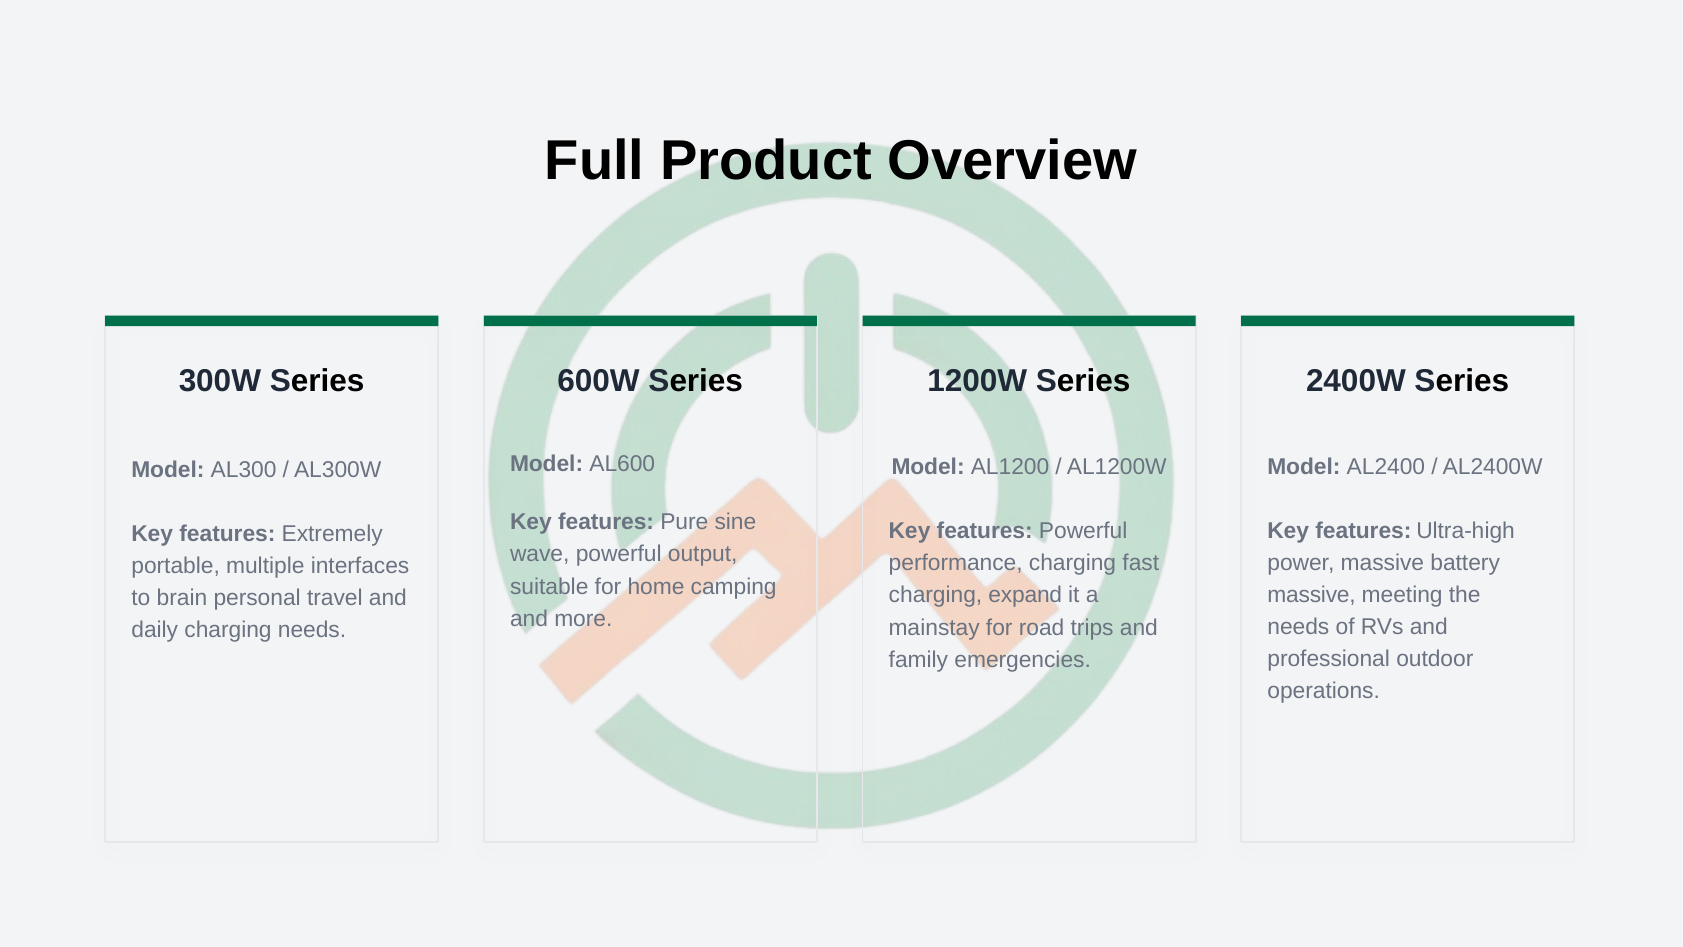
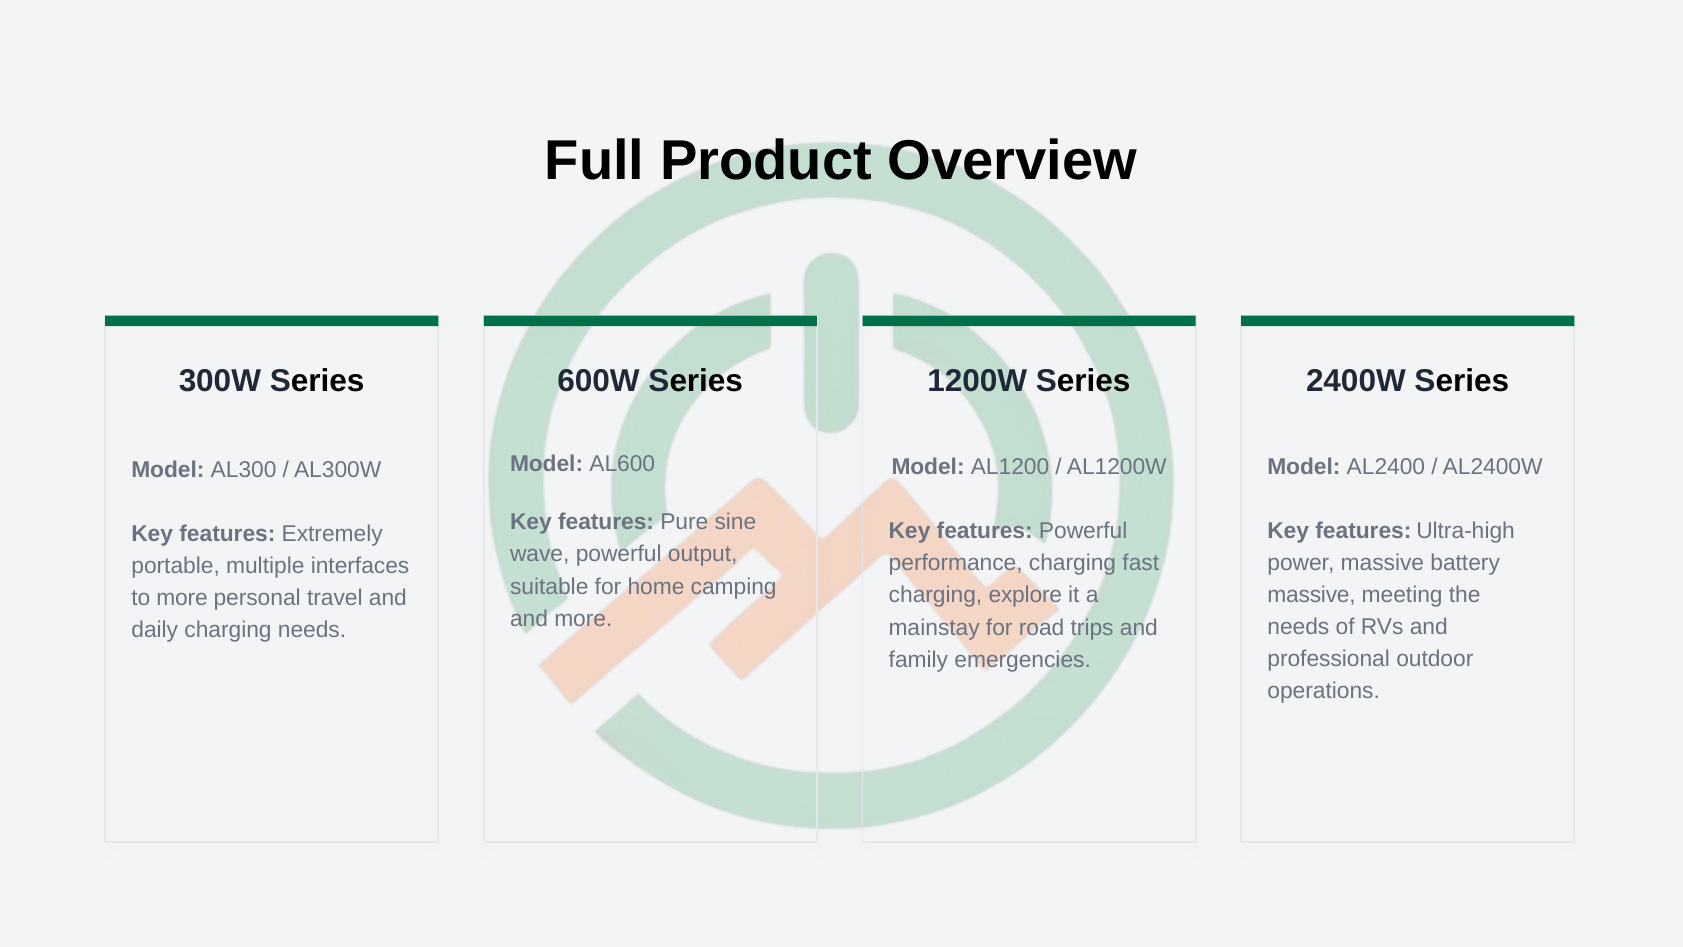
expand: expand -> explore (1025, 595)
to brain: brain -> more (182, 598)
